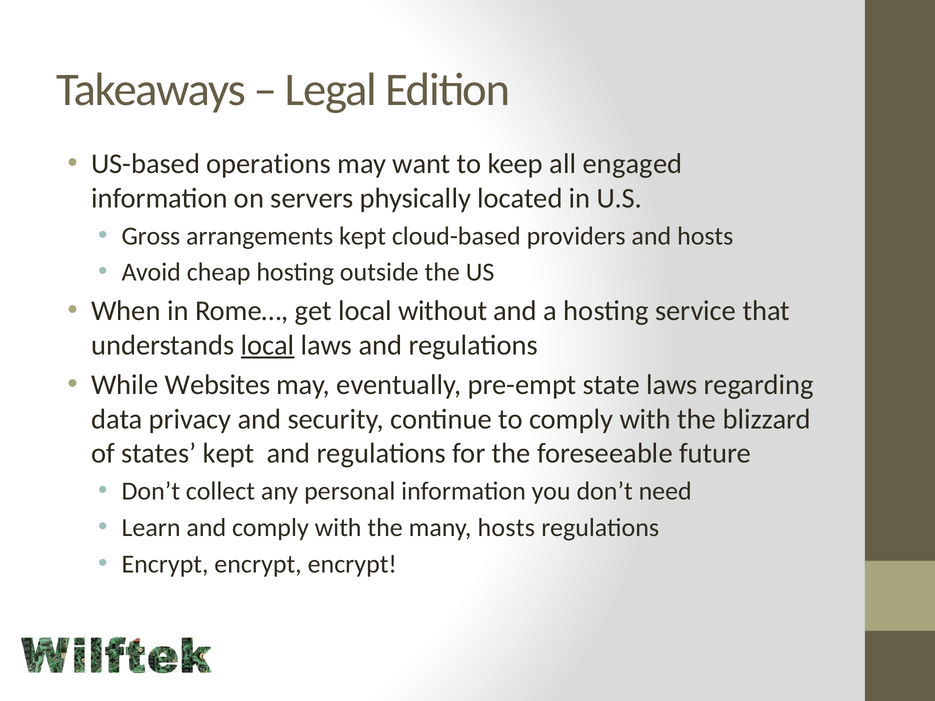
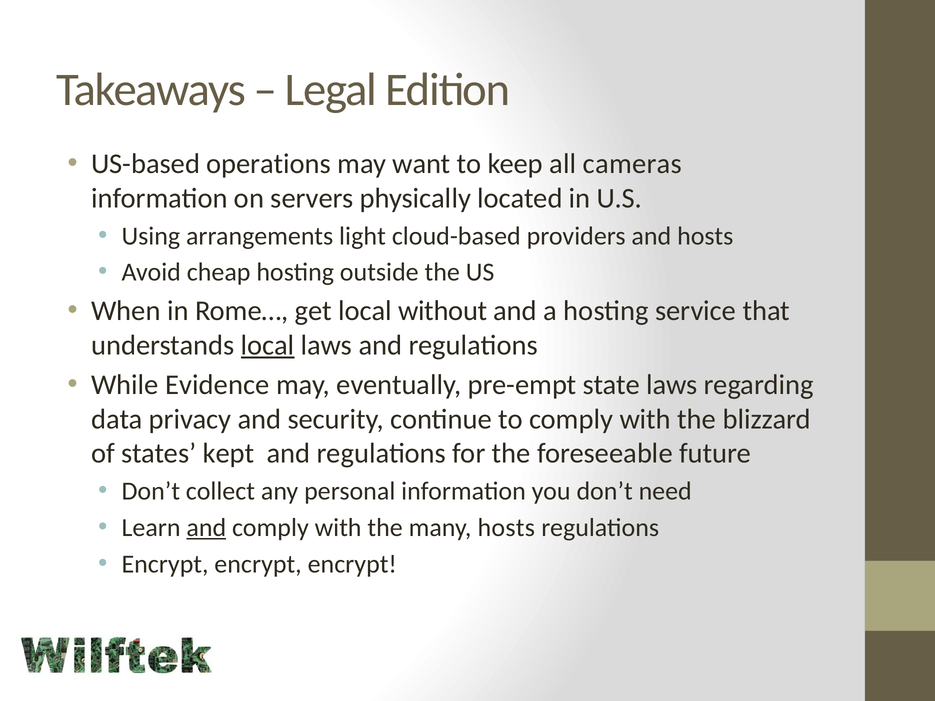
engaged: engaged -> cameras (632, 164)
Gross: Gross -> Using (151, 236)
arrangements kept: kept -> light (362, 236)
Websites: Websites -> Evidence (217, 385)
and underline: none -> present (206, 528)
